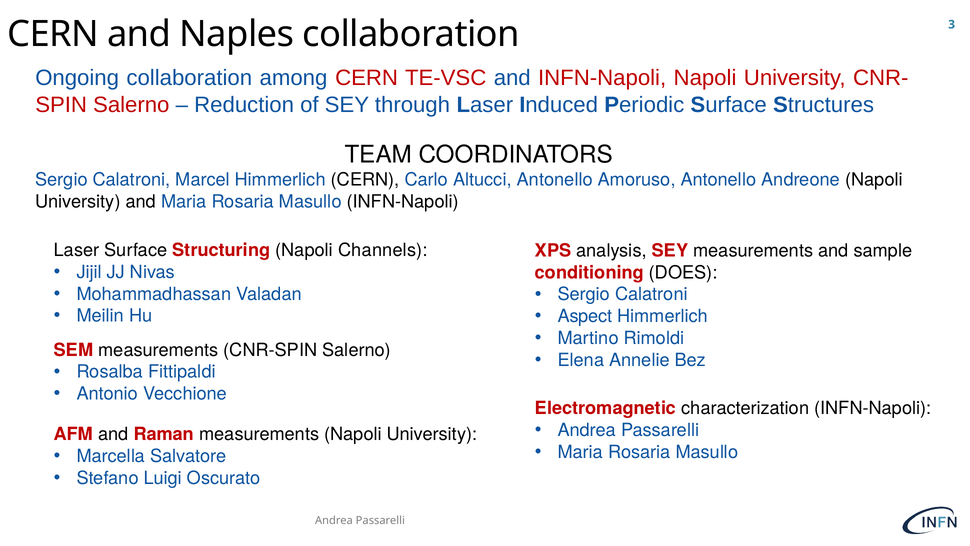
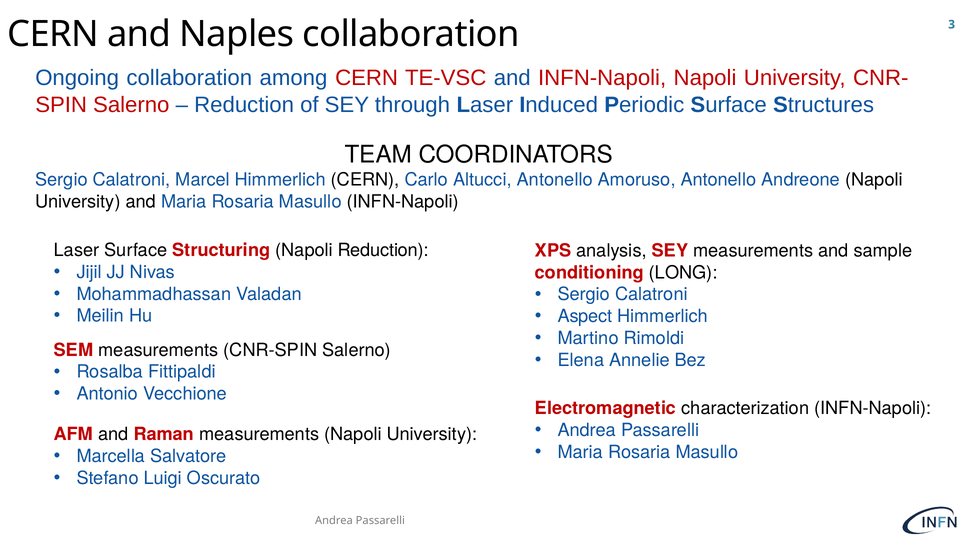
Napoli Channels: Channels -> Reduction (383, 250)
DOES: DOES -> LONG (683, 272)
